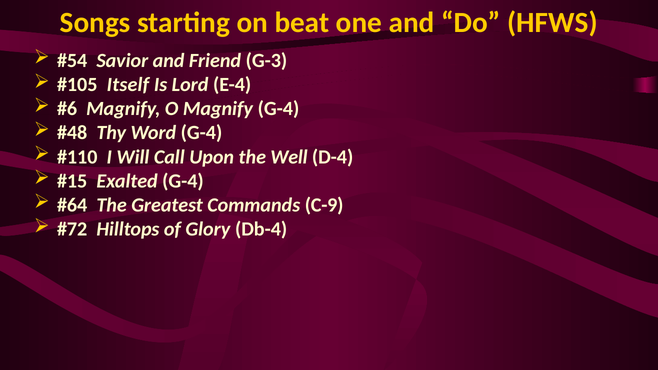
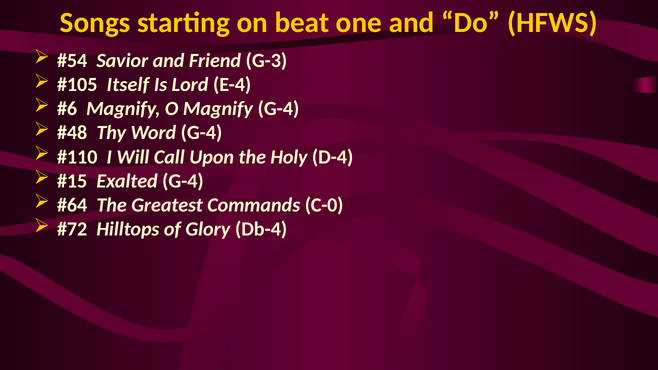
Well: Well -> Holy (289, 157)
C-9: C-9 -> C-0 (324, 205)
